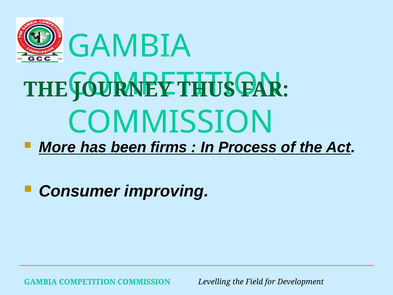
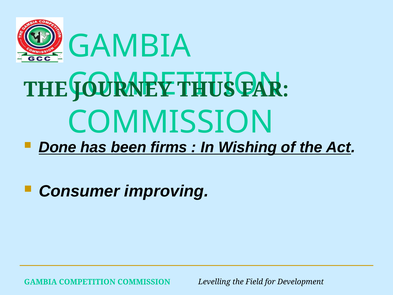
More: More -> Done (58, 147)
Process: Process -> Wishing (248, 147)
